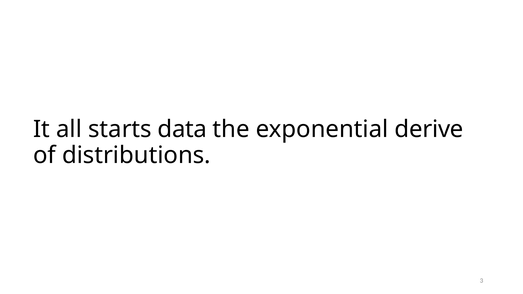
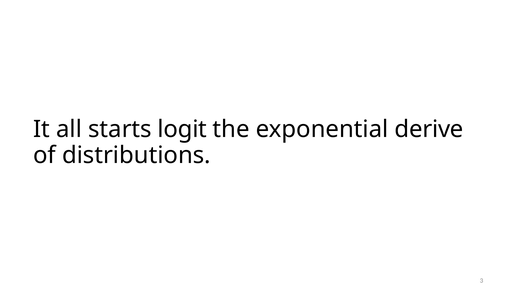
data: data -> logit (182, 129)
